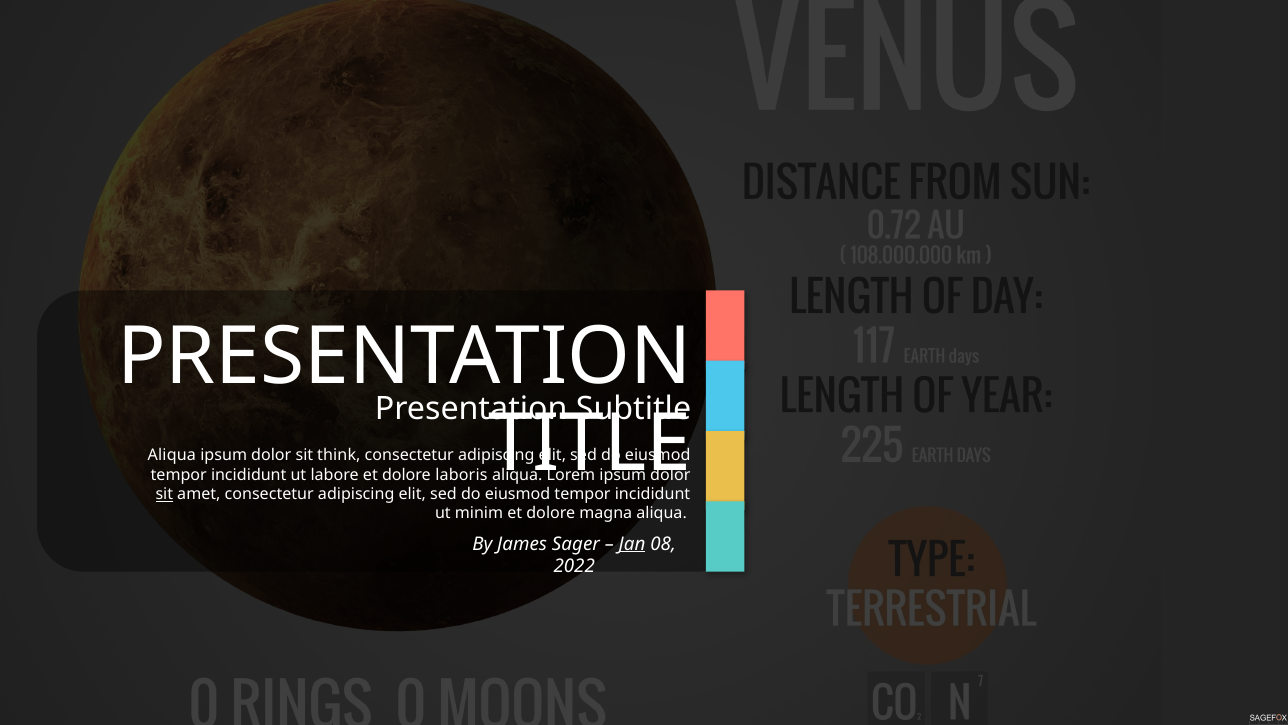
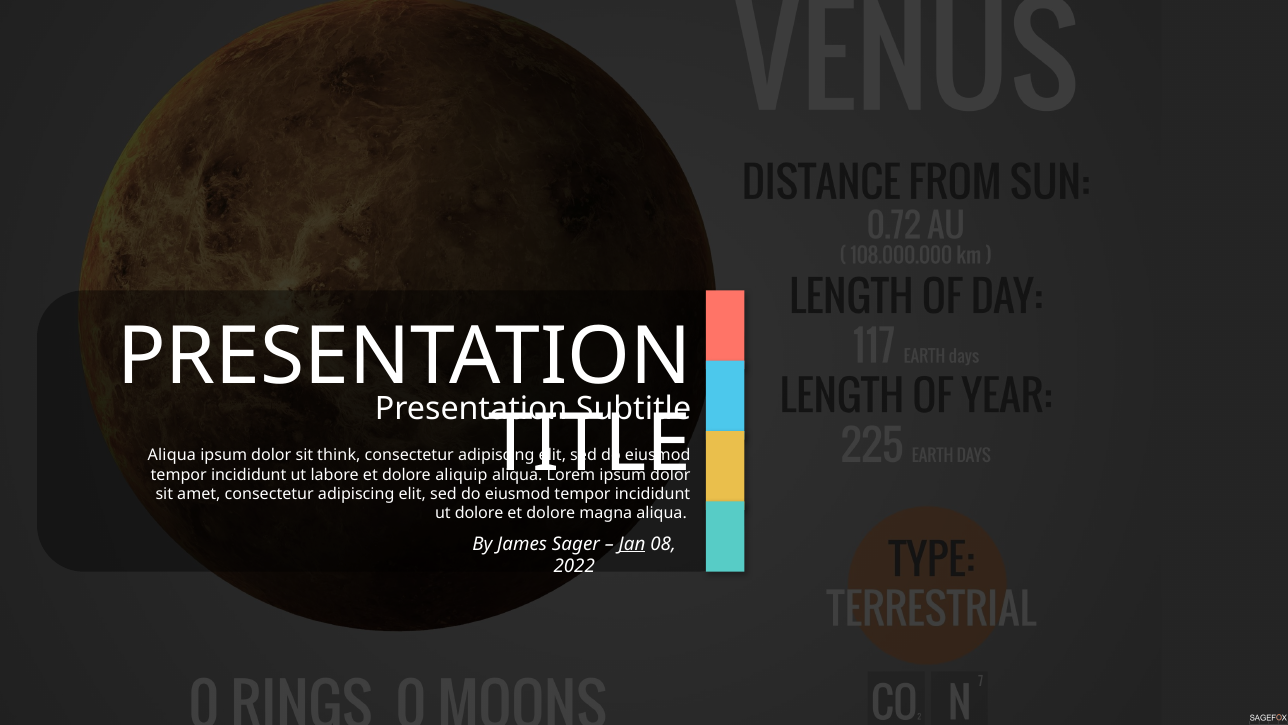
laboris: laboris -> aliquip (461, 474)
sit underline: present -> none (164, 494)
ut minim: minim -> dolore (479, 513)
